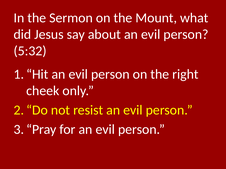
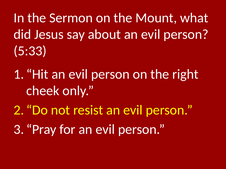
5:32: 5:32 -> 5:33 (30, 51)
